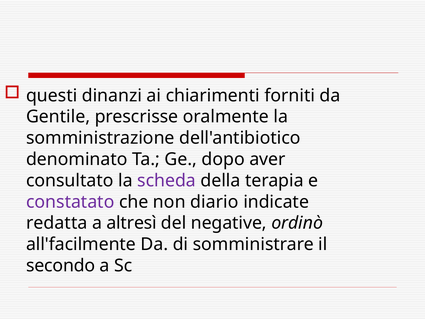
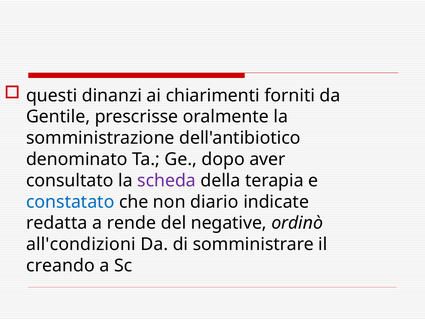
constatato colour: purple -> blue (70, 202)
altresì: altresì -> rende (131, 223)
all'facilmente: all'facilmente -> all'condizioni (81, 244)
secondo: secondo -> creando (61, 265)
